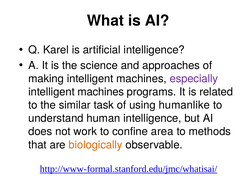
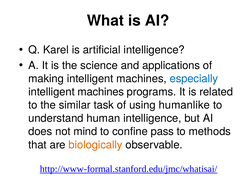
approaches: approaches -> applications (171, 65)
especially colour: purple -> blue (194, 79)
work: work -> mind (85, 132)
area: area -> pass (162, 132)
